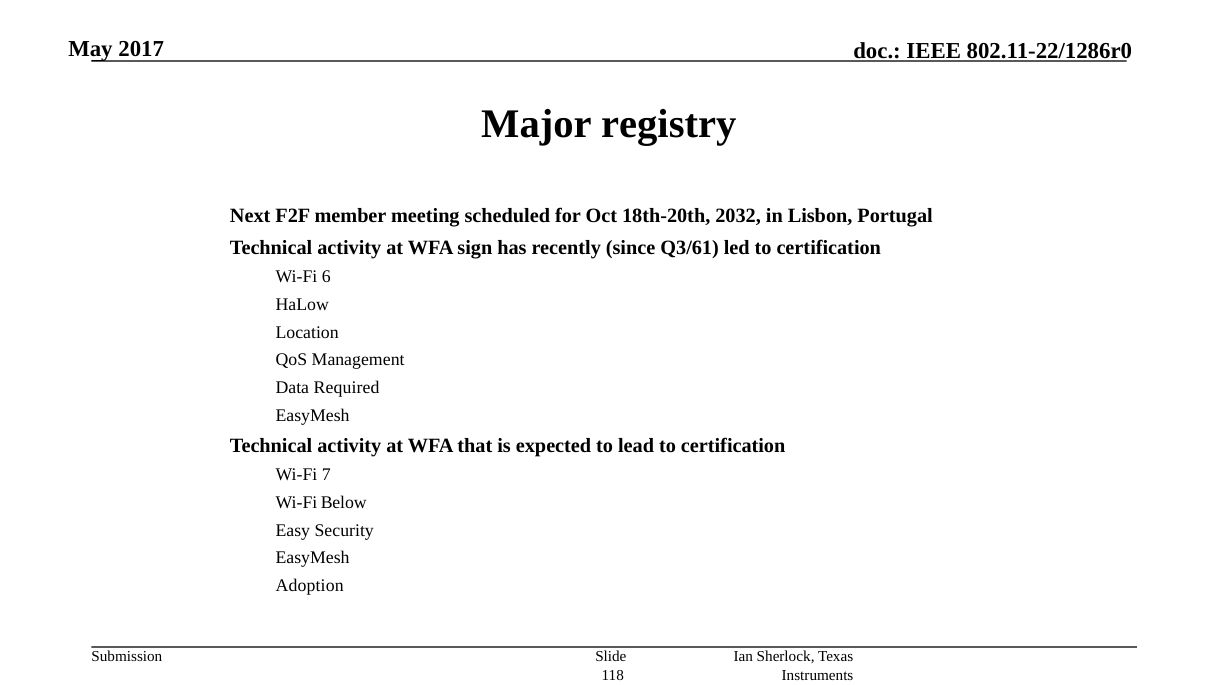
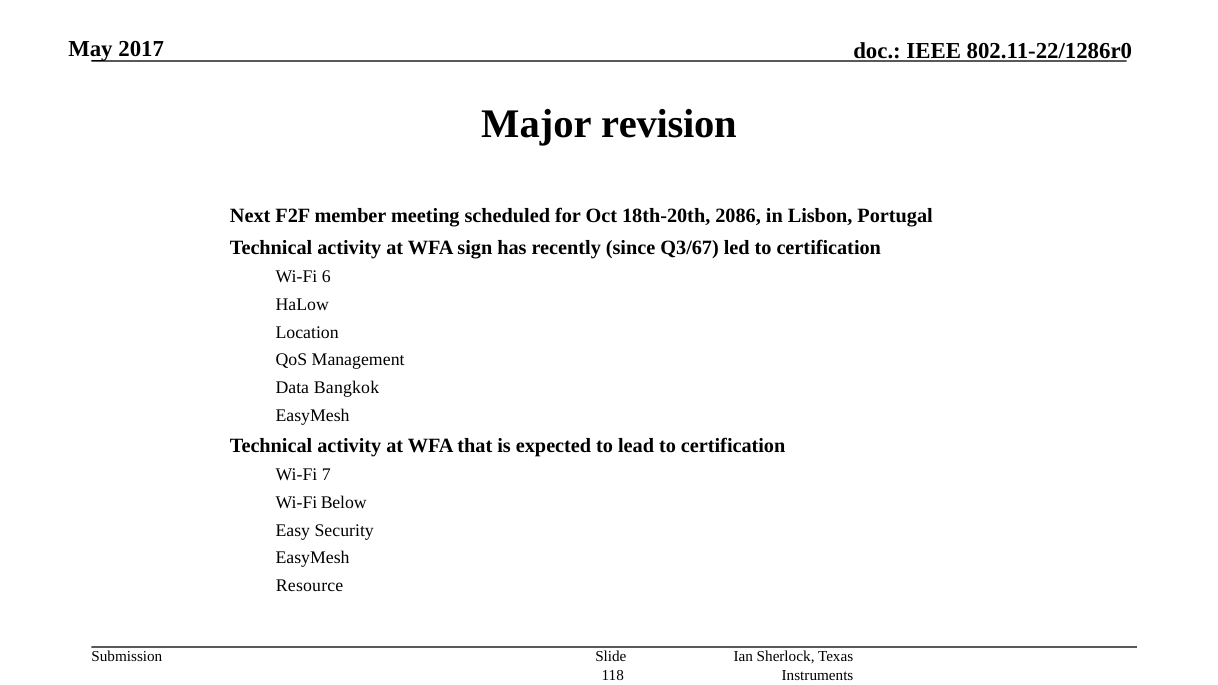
registry: registry -> revision (669, 125)
2032: 2032 -> 2086 (738, 216)
Q3/61: Q3/61 -> Q3/67 (690, 248)
Required: Required -> Bangkok (347, 388)
Adoption: Adoption -> Resource (310, 586)
